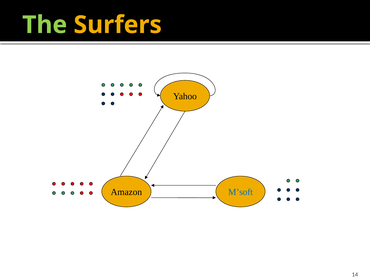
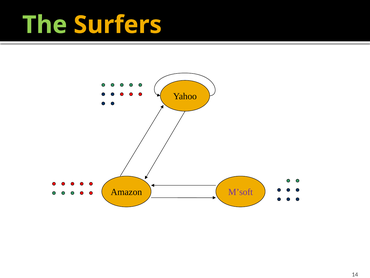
M’soft colour: blue -> purple (241, 192)
